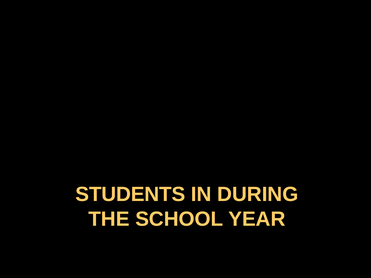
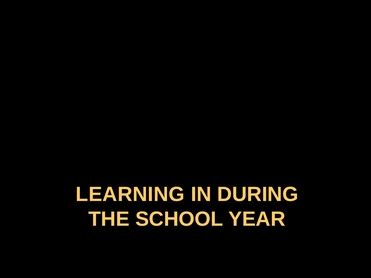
STUDENTS: STUDENTS -> LEARNING (130, 194)
